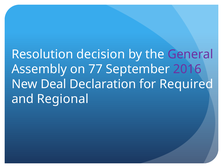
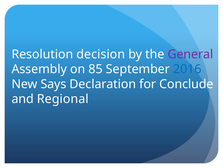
77: 77 -> 85 (96, 69)
2016 colour: purple -> blue (187, 69)
Deal: Deal -> Says (53, 84)
Required: Required -> Conclude (186, 84)
